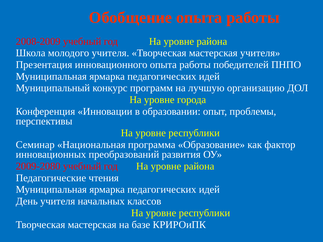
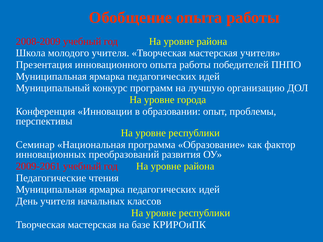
2009-2080: 2009-2080 -> 2009-2061 (38, 166)
